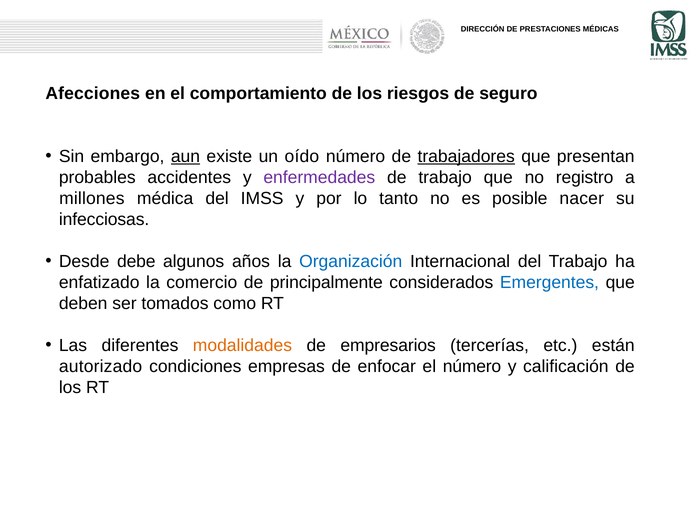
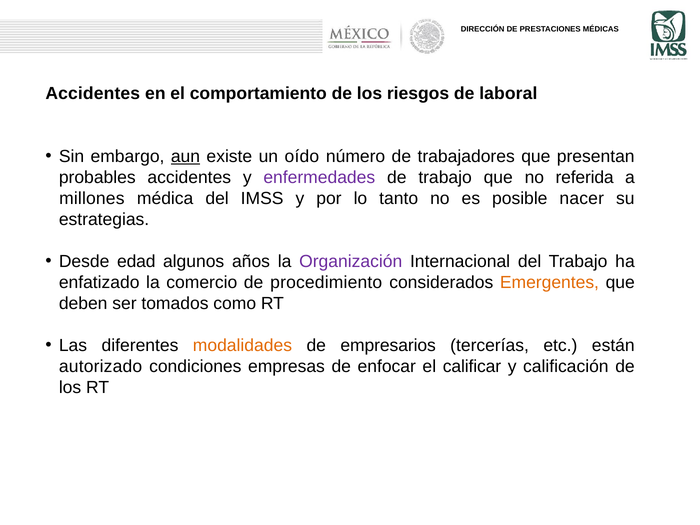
Afecciones: Afecciones -> Accidentes (93, 94)
seguro: seguro -> laboral (508, 94)
trabajadores underline: present -> none (466, 157)
registro: registro -> referida (585, 178)
infecciosas: infecciosas -> estrategias (104, 220)
debe: debe -> edad (136, 262)
Organización colour: blue -> purple (351, 262)
principalmente: principalmente -> procedimiento (326, 283)
Emergentes colour: blue -> orange (549, 283)
el número: número -> calificar (472, 367)
